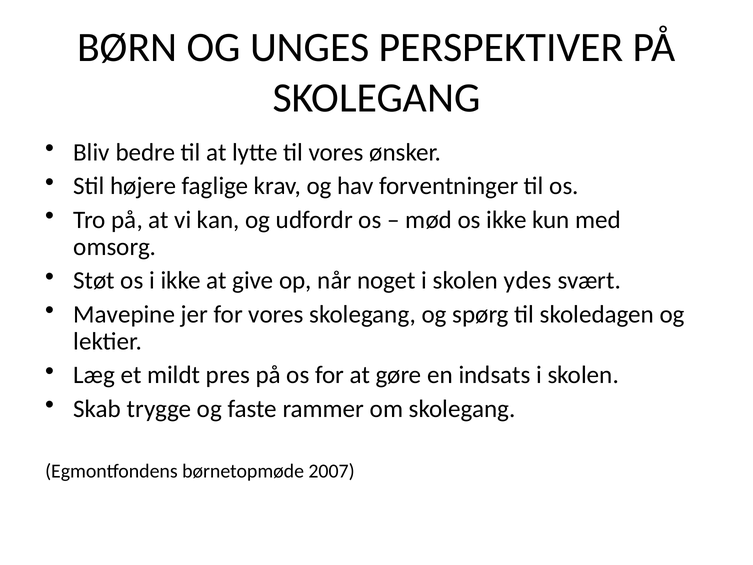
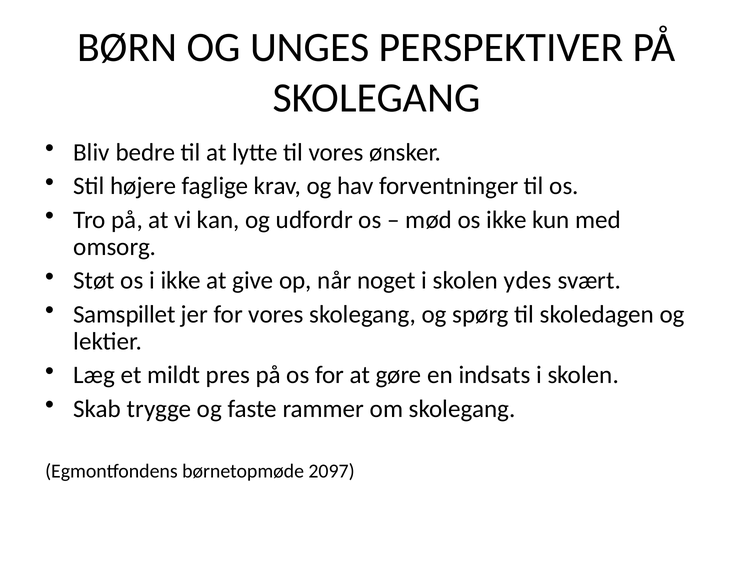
Mavepine: Mavepine -> Samspillet (124, 314)
2007: 2007 -> 2097 (332, 471)
